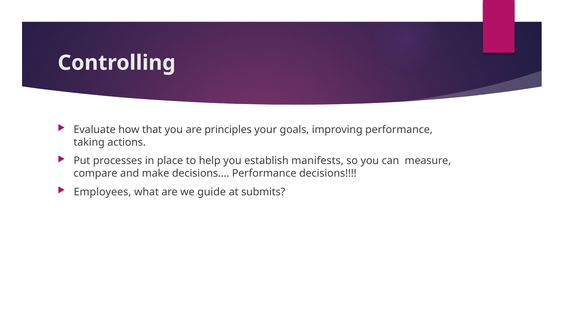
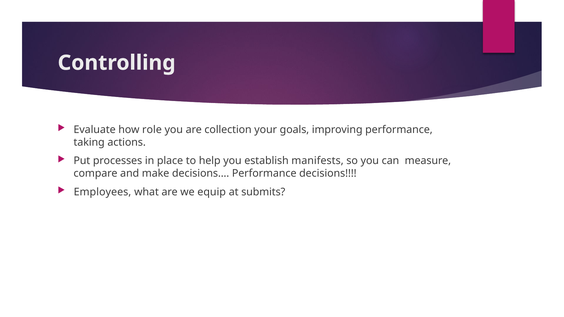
that: that -> role (152, 130)
principles: principles -> collection (228, 130)
guide: guide -> equip (212, 192)
